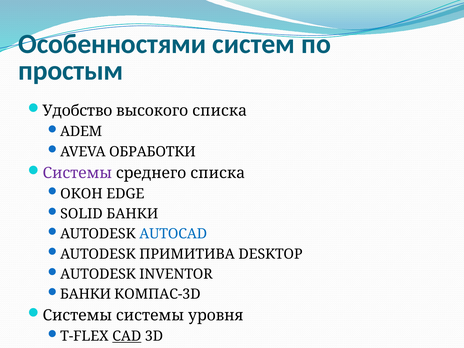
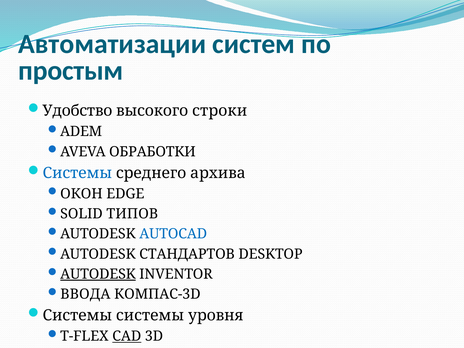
Особенностями: Особенностями -> Автоматизации (112, 44)
высокого списка: списка -> строки (220, 111)
Системы colour: purple -> blue (77, 173)
среднего списка: списка -> архива (218, 173)
SOLID БАНКИ: БАНКИ -> ТИПОВ (132, 214)
ПРИМИТИВА: ПРИМИТИВА -> СТАНДАРТОВ (187, 254)
AUTODESK underline: none -> present (98, 274)
БАНКИ: БАНКИ -> ВВОДА (85, 294)
